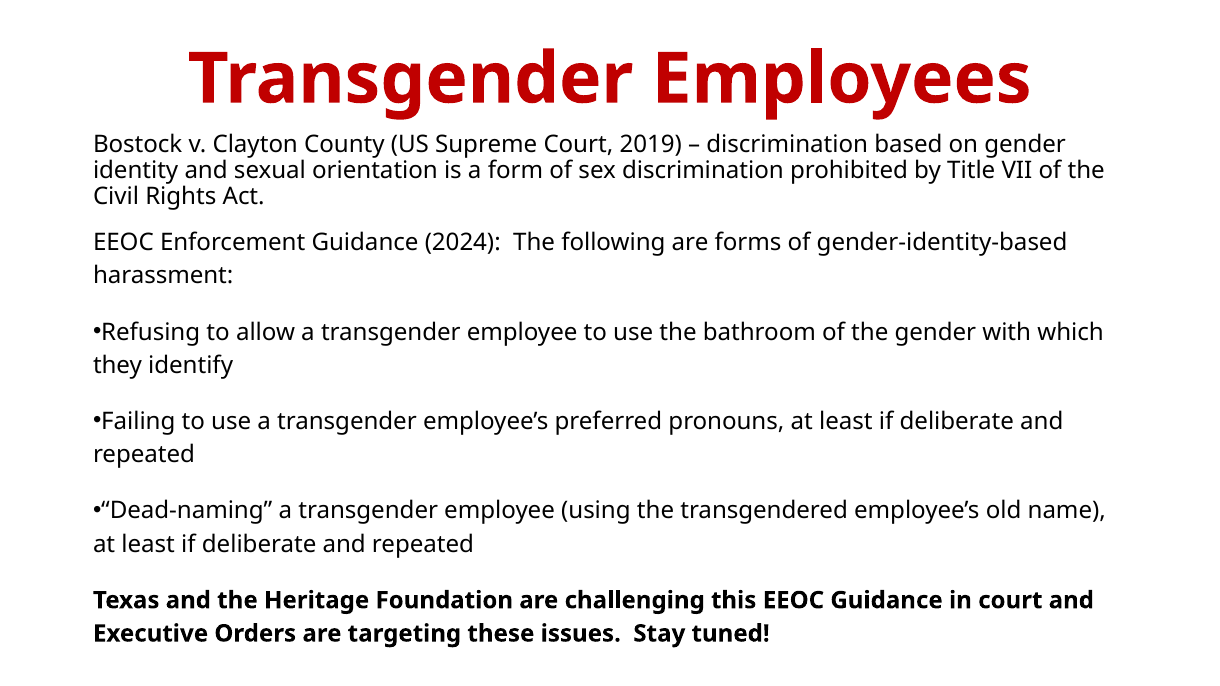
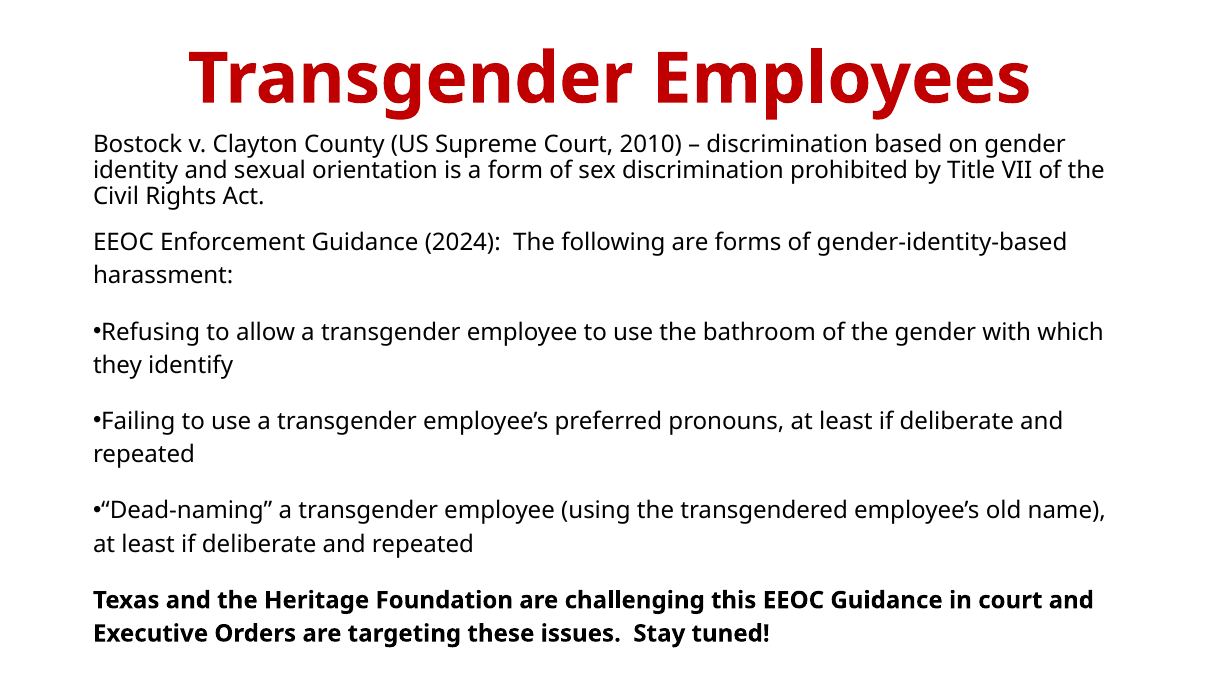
2019: 2019 -> 2010 (651, 144)
